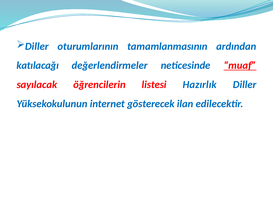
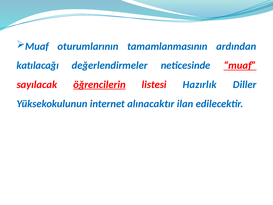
Diller: Diller -> Muaf (37, 46)
öğrencilerin underline: none -> present (99, 84)
gösterecek: gösterecek -> alınacaktır (151, 104)
